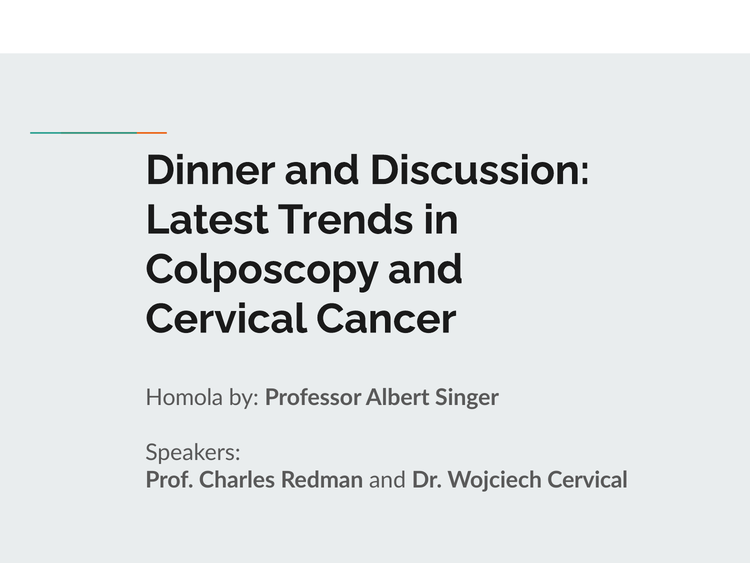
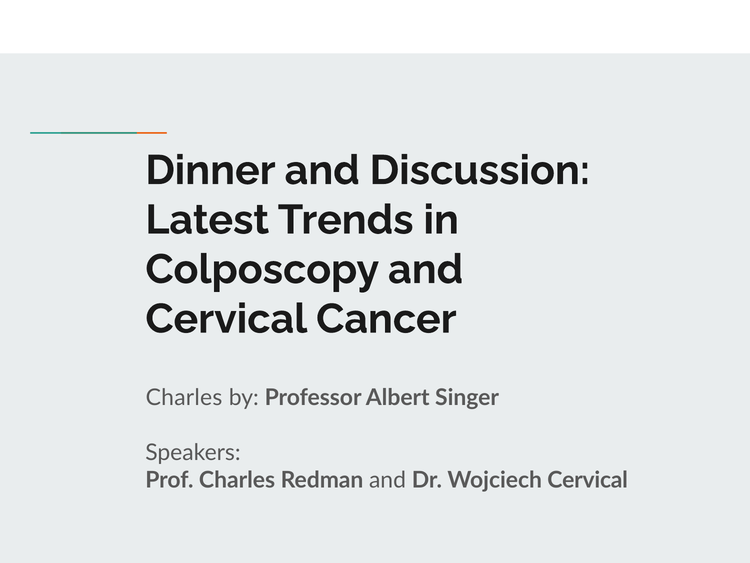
Homola: Homola -> Charles (184, 397)
